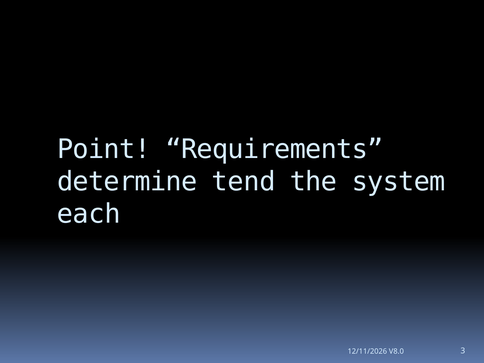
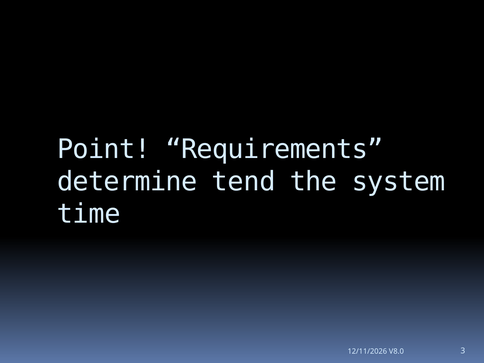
each: each -> time (89, 214)
